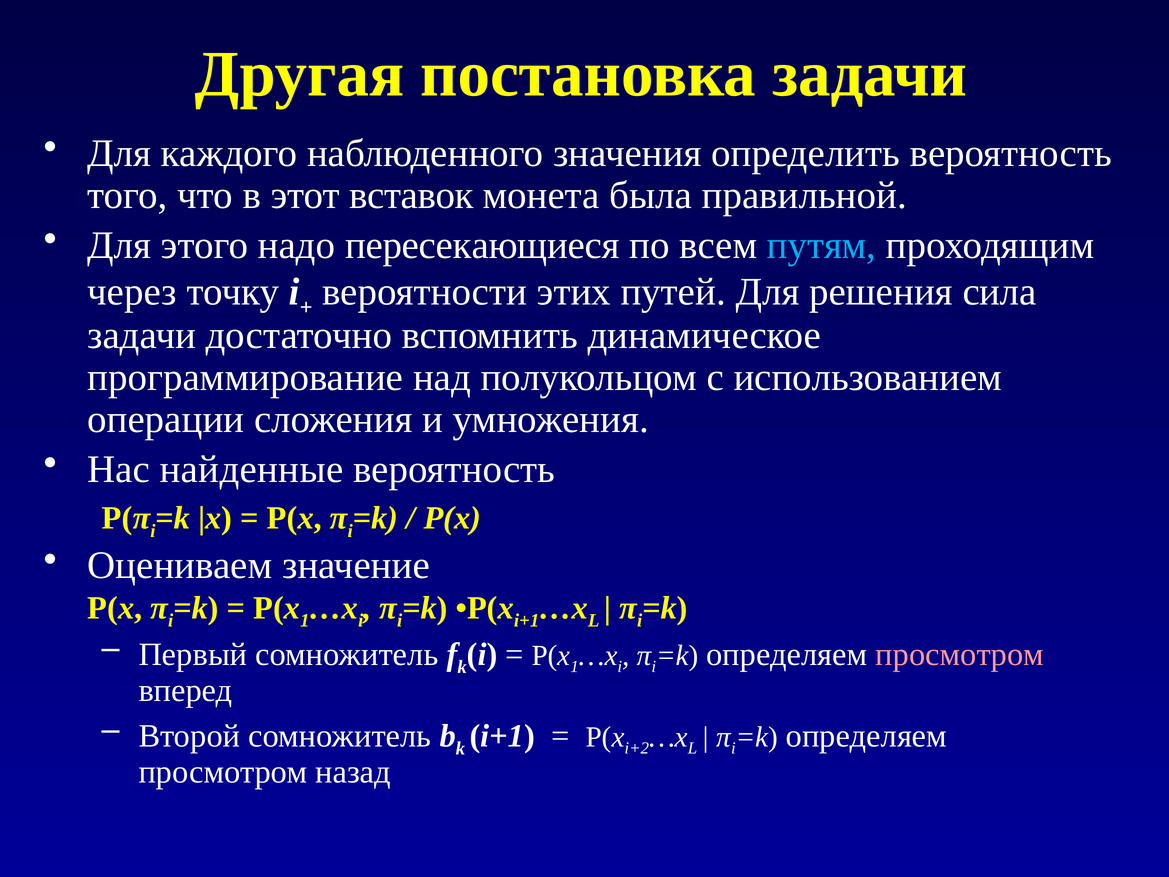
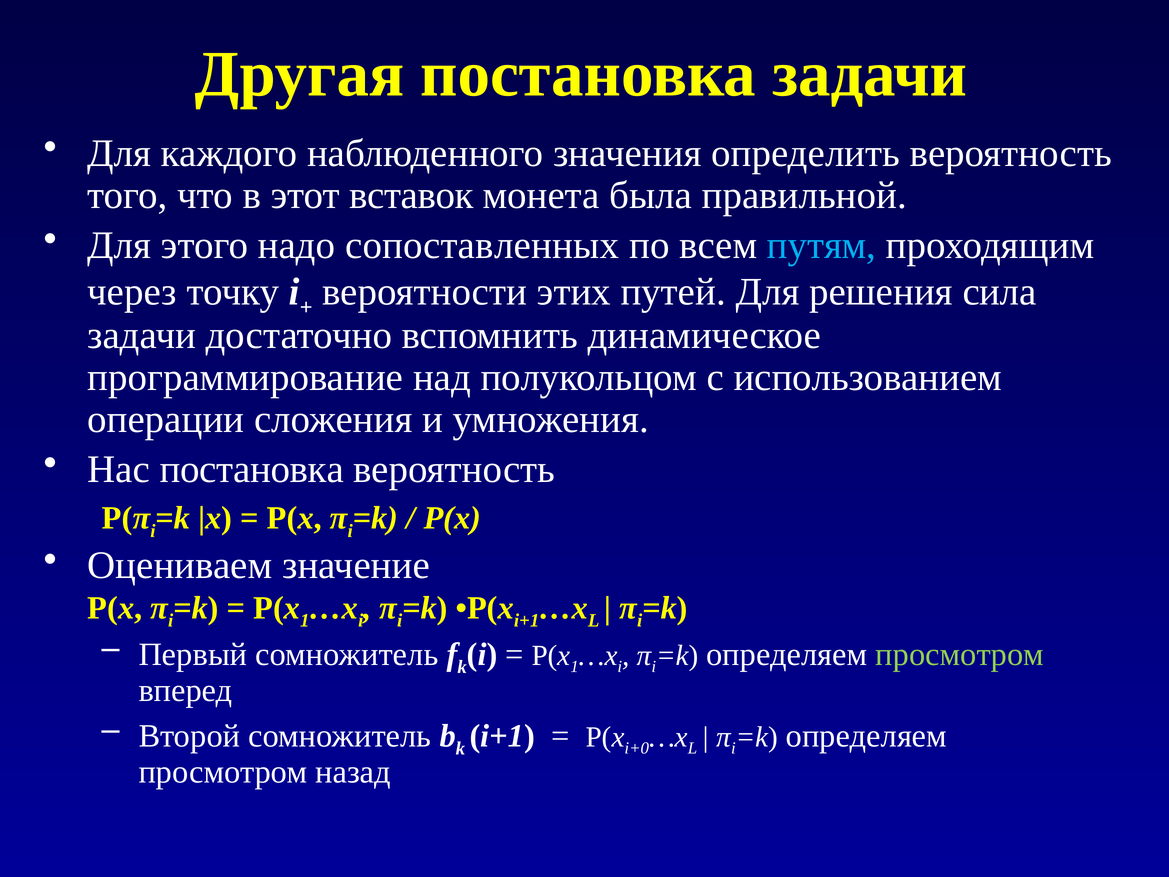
пересекающиеся: пересекающиеся -> сопоставленных (482, 245)
Нас найденные: найденные -> постановка (252, 469)
просмотром colour: pink -> light green (960, 654)
i+2: i+2 -> i+0 (637, 748)
